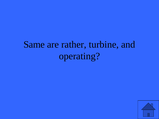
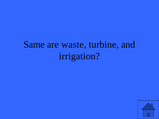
rather: rather -> waste (74, 45)
operating: operating -> irrigation (79, 56)
